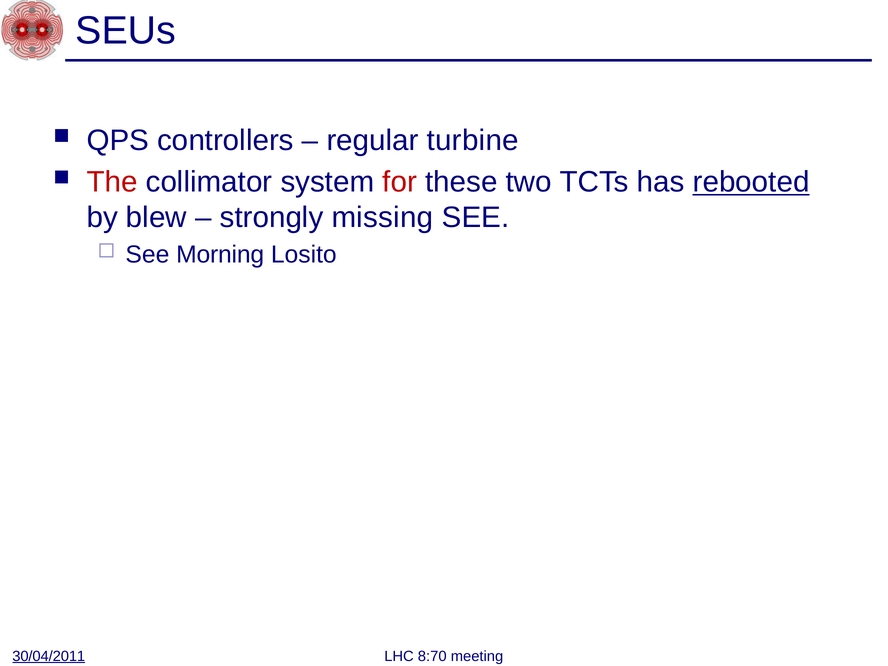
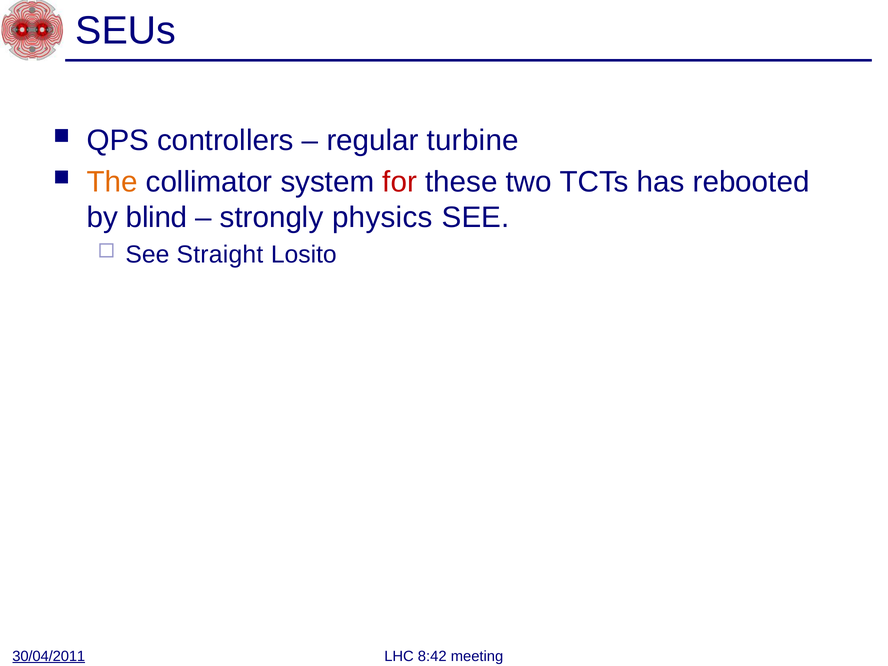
The colour: red -> orange (112, 182)
rebooted underline: present -> none (751, 182)
blew: blew -> blind (157, 217)
missing: missing -> physics (382, 217)
Morning: Morning -> Straight (220, 255)
8:70: 8:70 -> 8:42 (432, 656)
